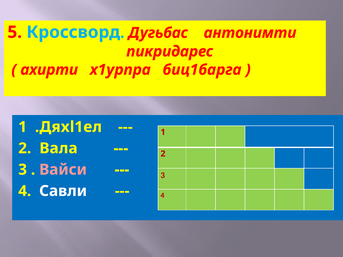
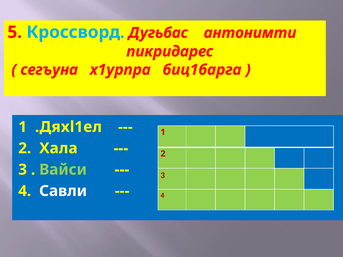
ахирти: ахирти -> сегъуна (49, 70)
Вала: Вала -> Хала (58, 148)
Вайси colour: pink -> light green (63, 170)
